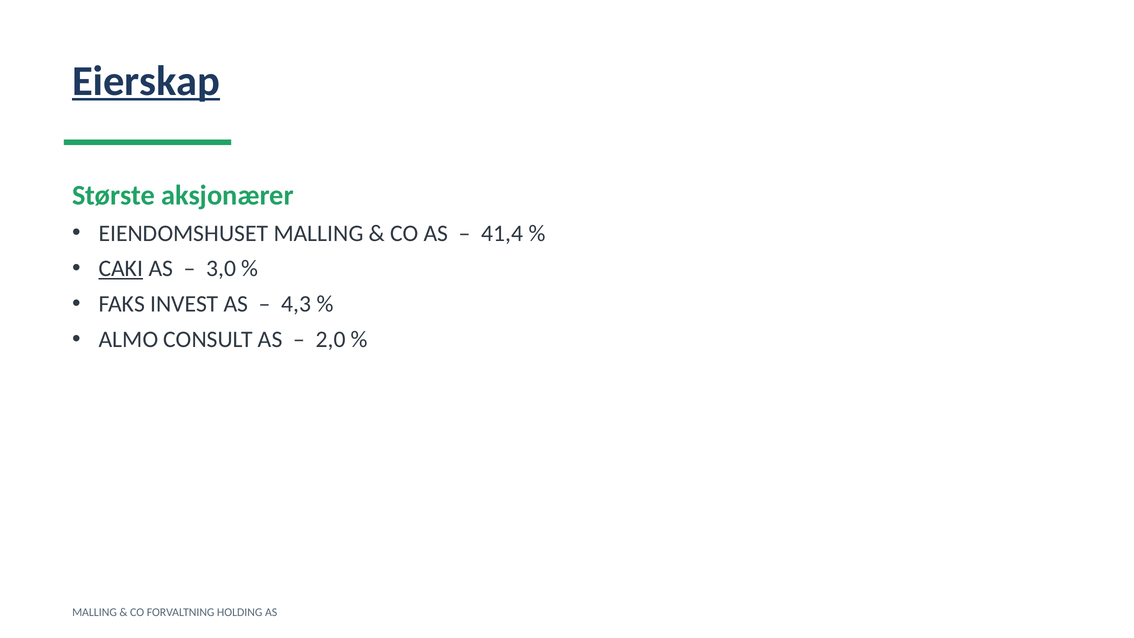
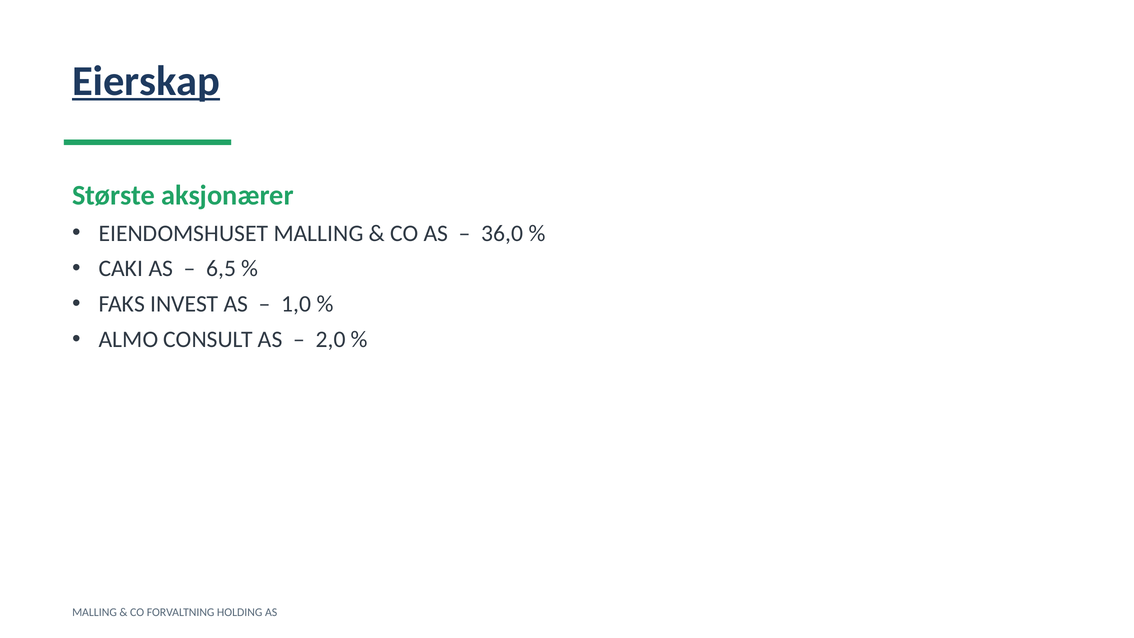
41,4: 41,4 -> 36,0 (502, 233)
CAKI underline: present -> none (121, 269)
3,0: 3,0 -> 6,5 (221, 269)
4,3: 4,3 -> 1,0 (296, 304)
